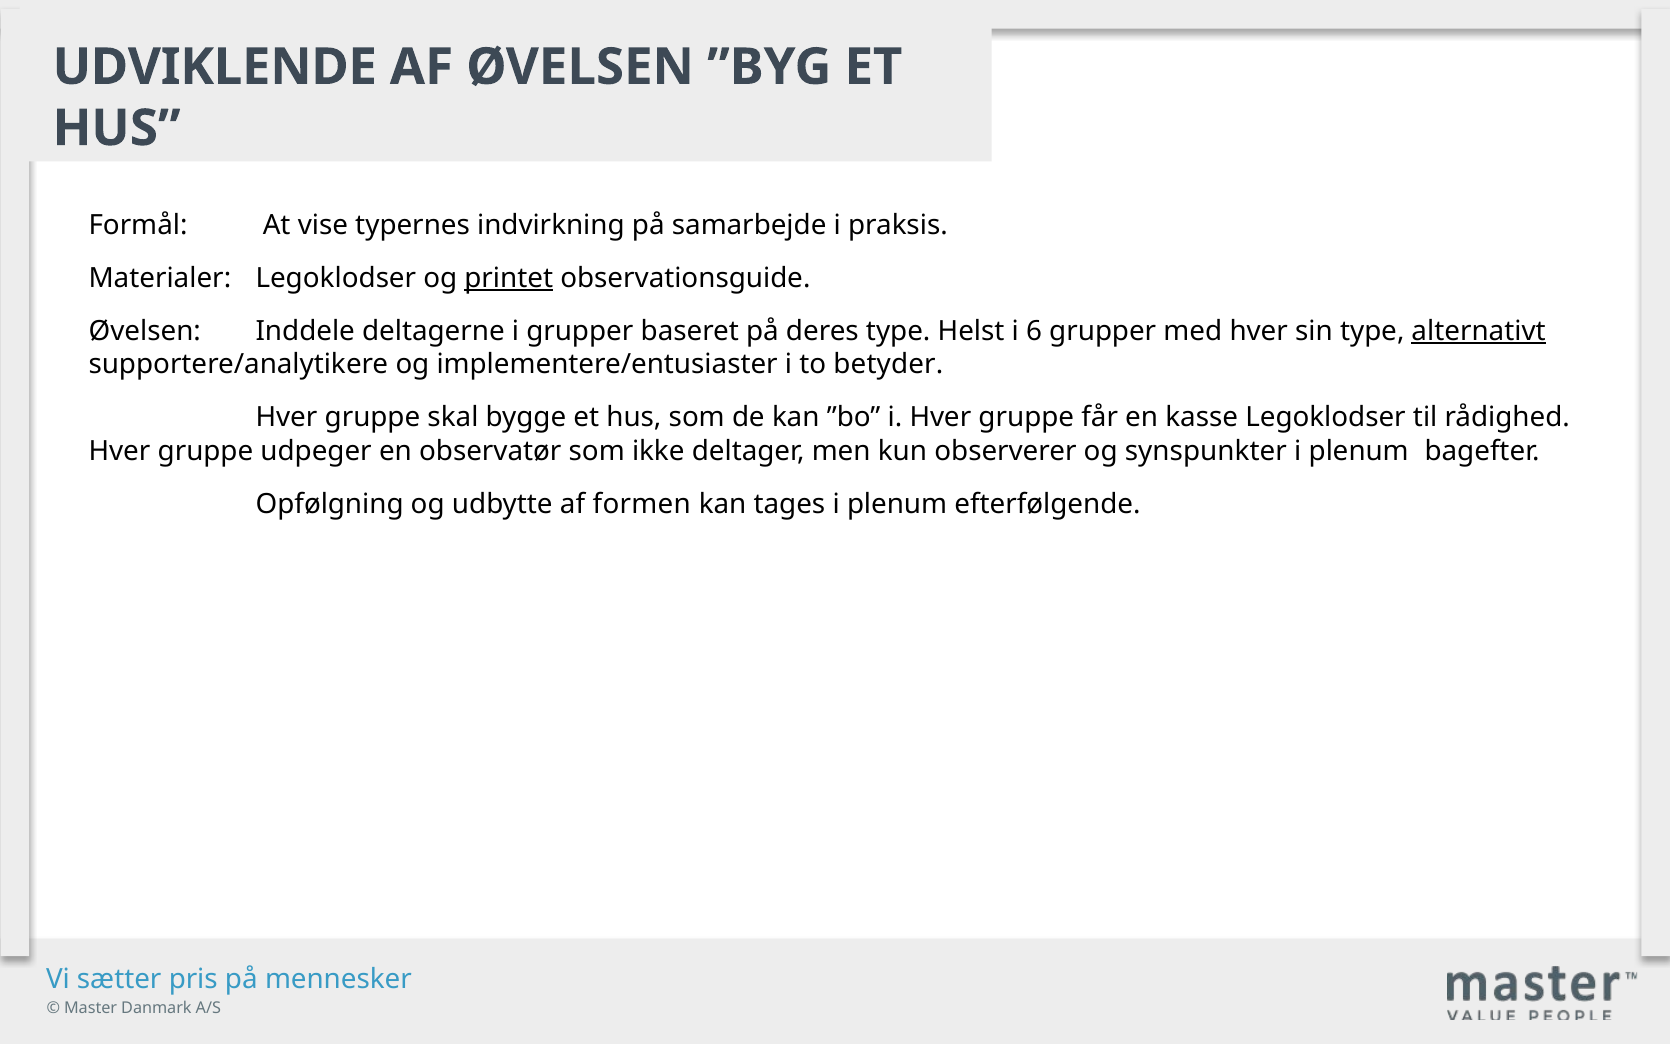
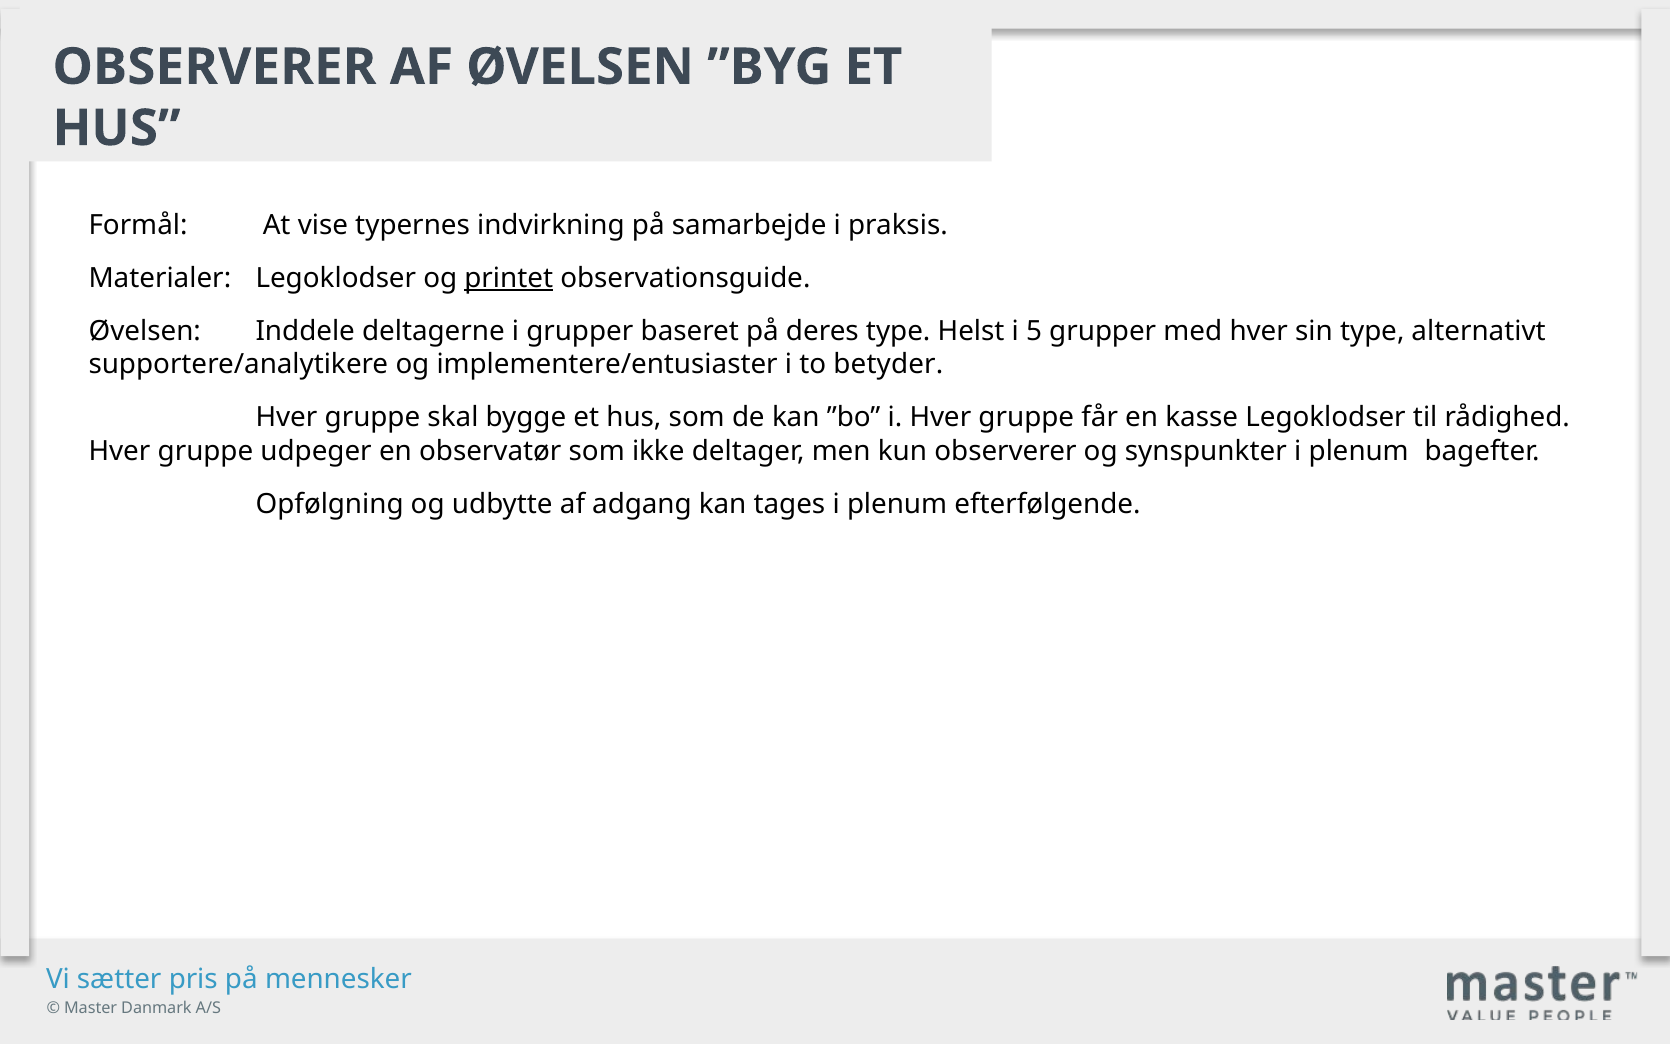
UDVIKLENDE: UDVIKLENDE -> OBSERVERER (214, 67)
6: 6 -> 5 (1034, 331)
alternativt underline: present -> none (1479, 331)
formen: formen -> adgang (642, 504)
